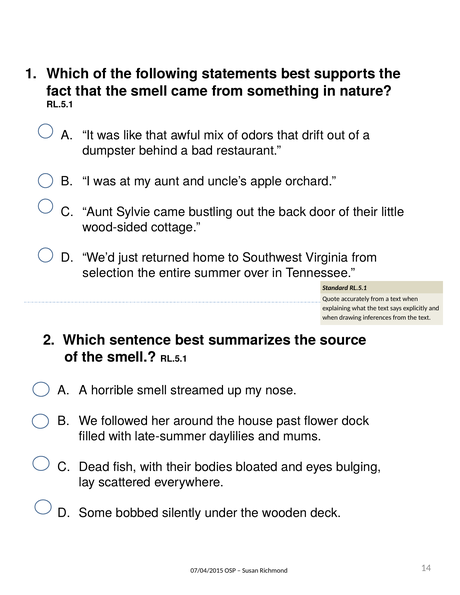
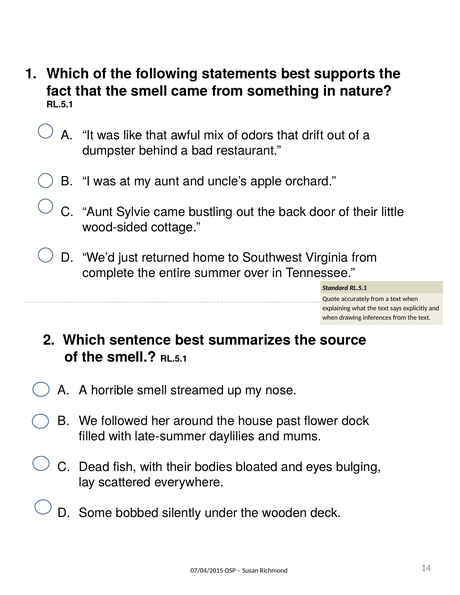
selection: selection -> complete (108, 273)
